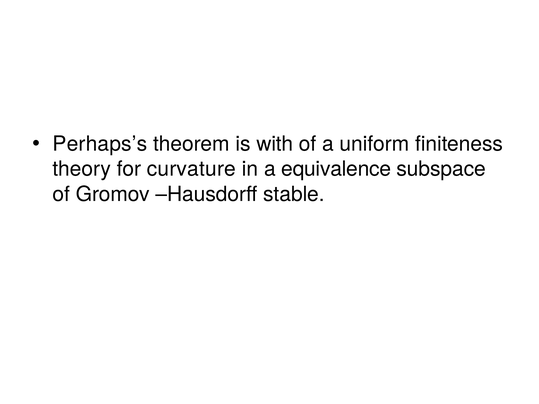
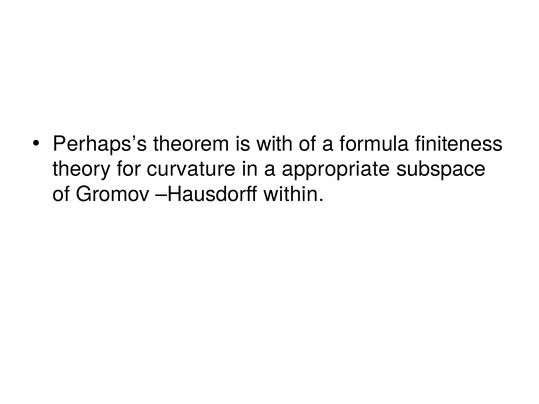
uniform: uniform -> formula (374, 144)
equivalence: equivalence -> appropriate (336, 169)
stable: stable -> within (294, 194)
